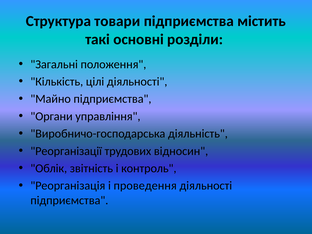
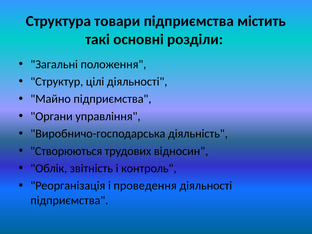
Кількість: Кількість -> Структур (57, 82)
Реорганізації: Реорганізації -> Створюються (66, 151)
